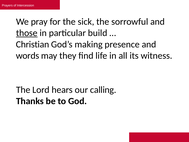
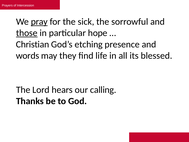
pray underline: none -> present (39, 22)
build: build -> hope (98, 33)
making: making -> etching (89, 44)
witness: witness -> blessed (156, 56)
